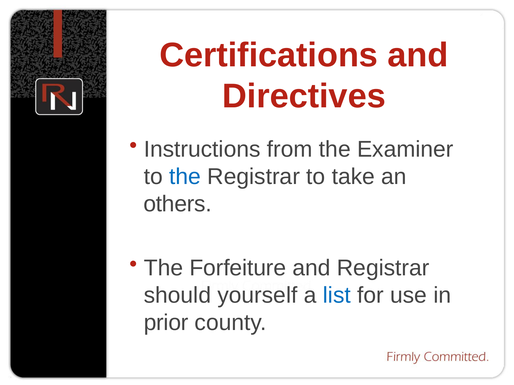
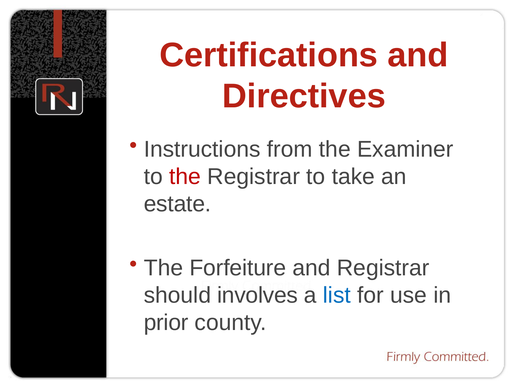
the colour: blue -> red (185, 177)
others: others -> estate (178, 204)
yourself: yourself -> involves (258, 296)
